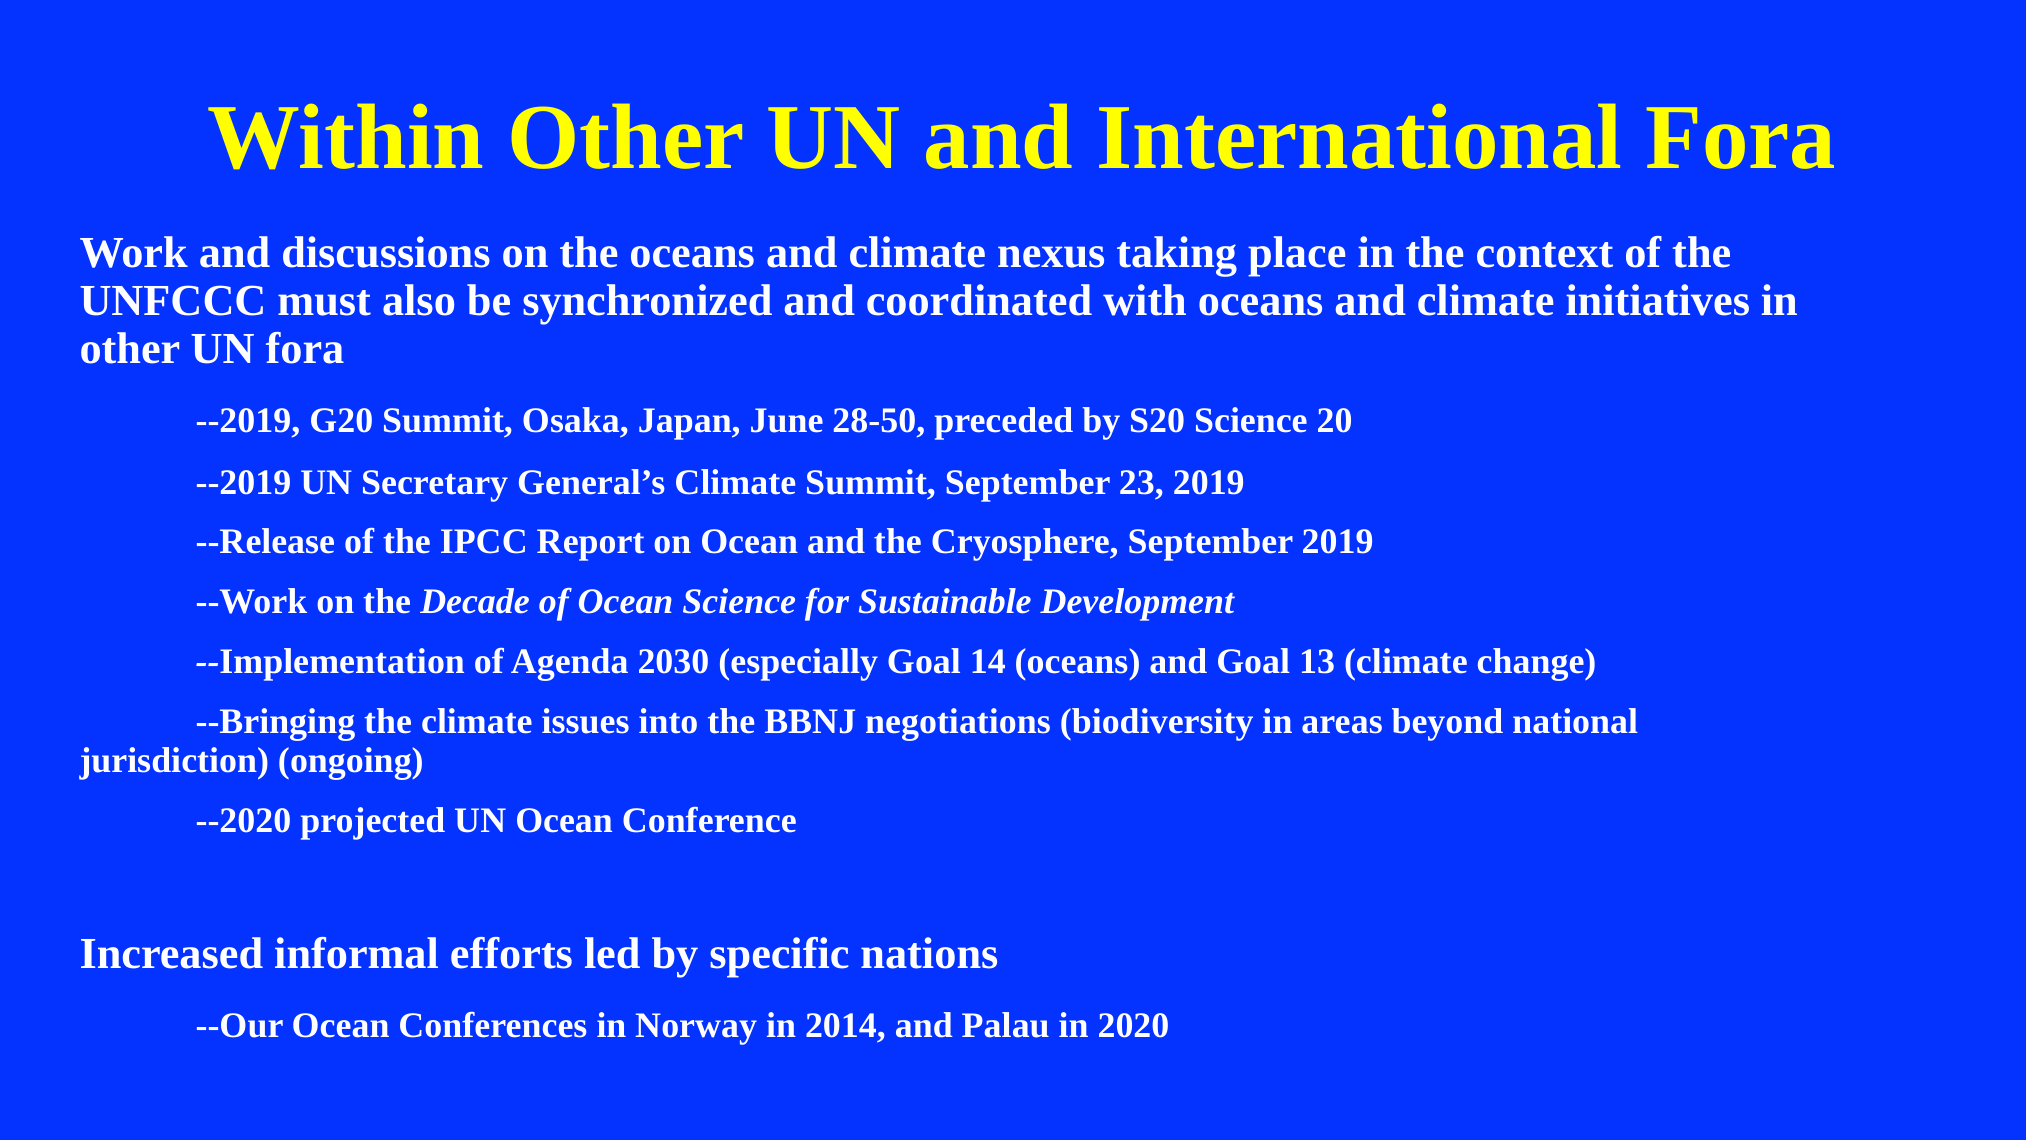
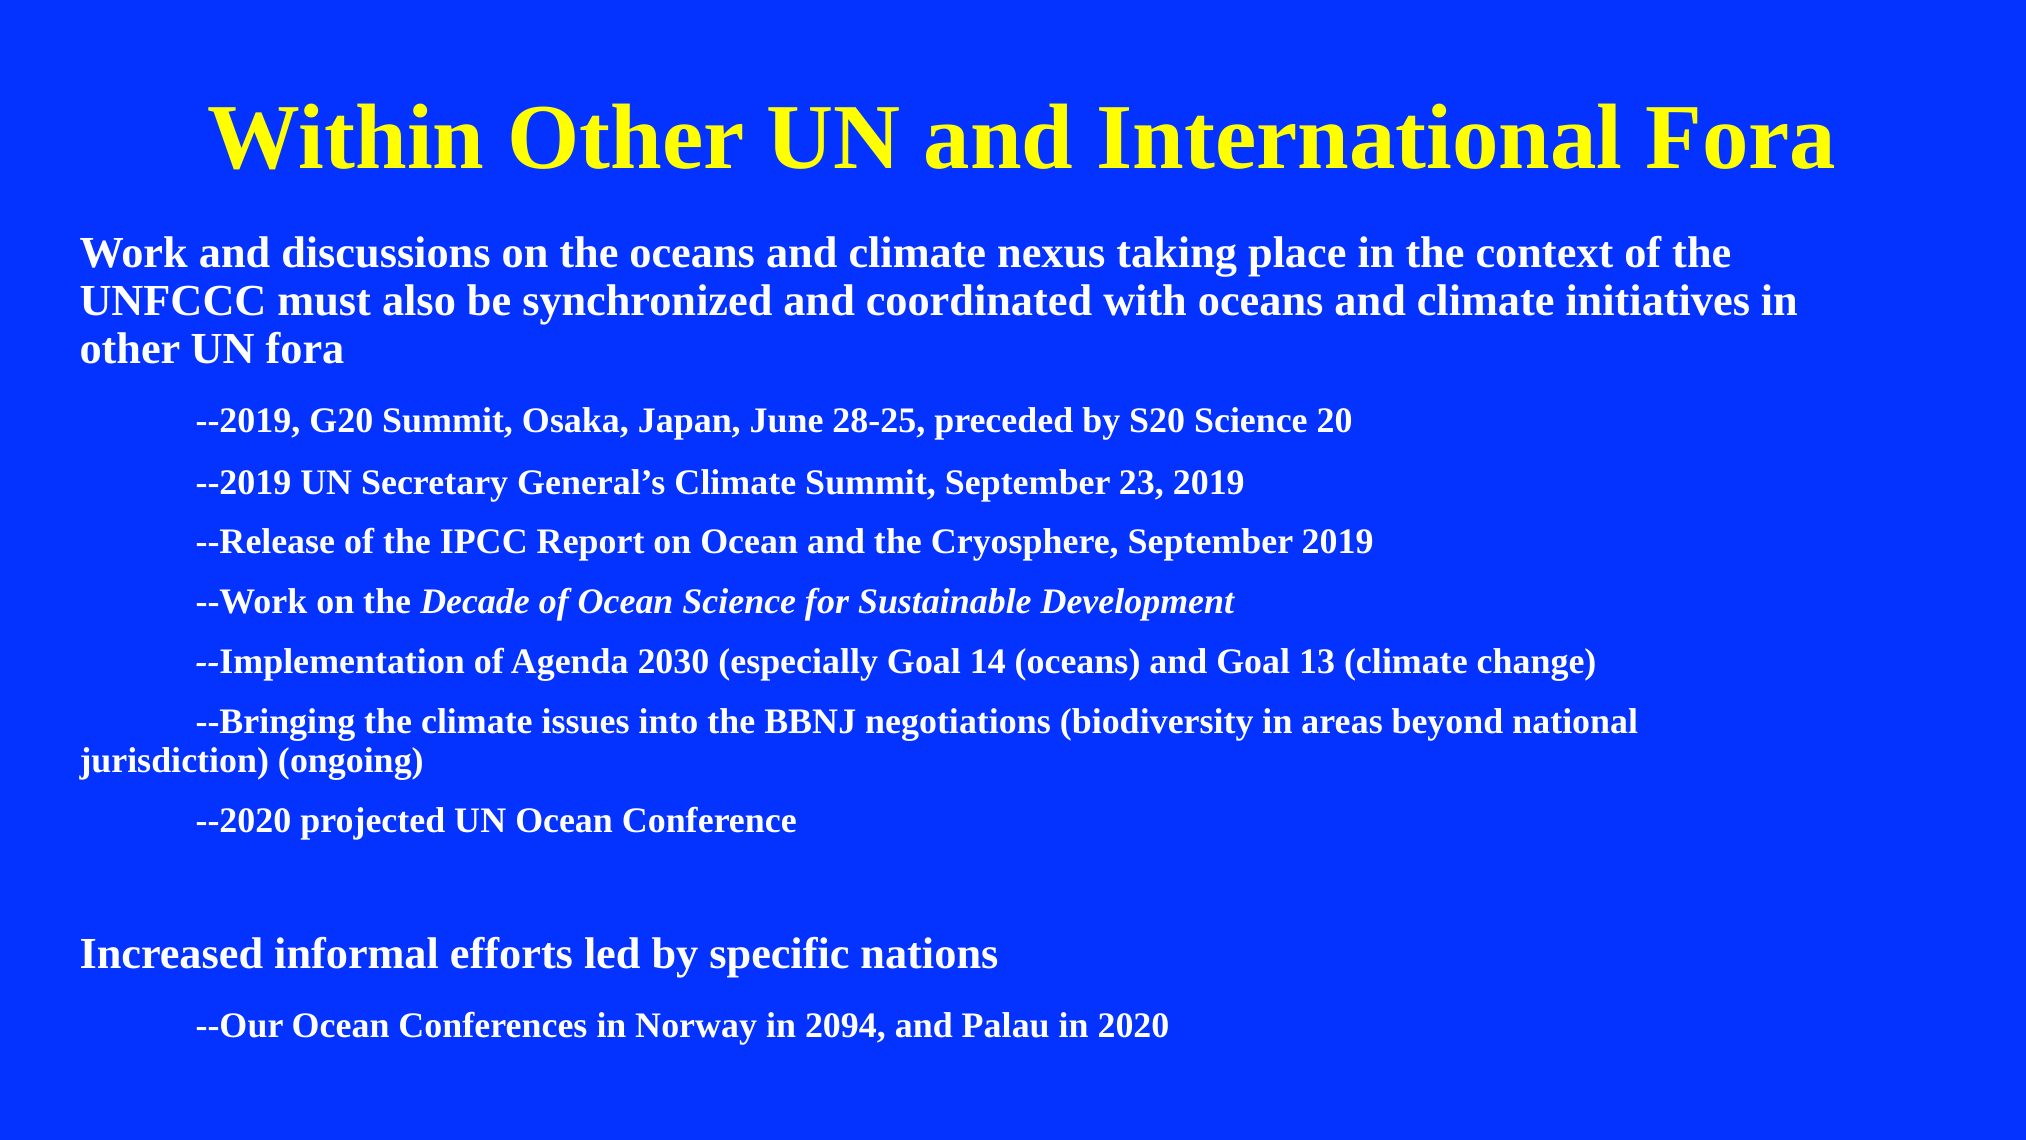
28-50: 28-50 -> 28-25 (879, 420)
2014: 2014 -> 2094 (845, 1025)
